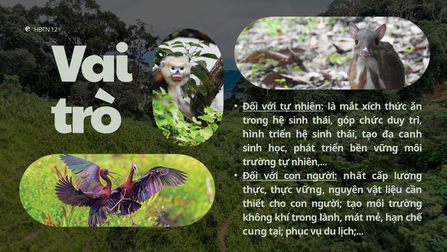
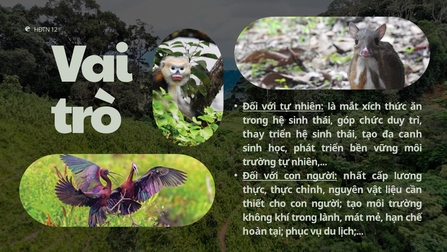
hình: hình -> thay (253, 134)
thực vững: vững -> chỉnh (311, 189)
cung: cung -> hoàn (255, 231)
